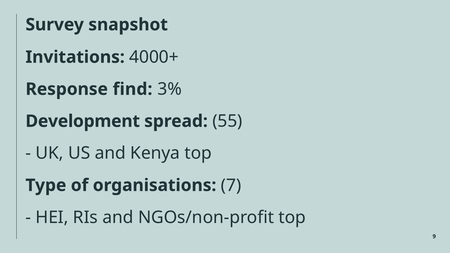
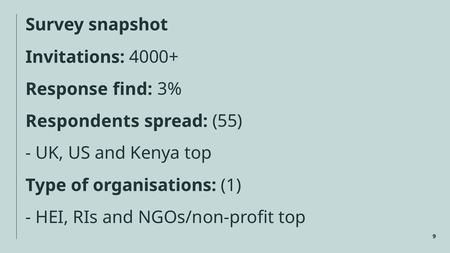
Development: Development -> Respondents (83, 121)
7: 7 -> 1 (231, 185)
